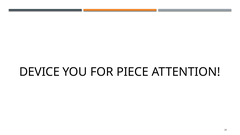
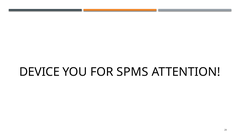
PIECE: PIECE -> SPMS (132, 72)
